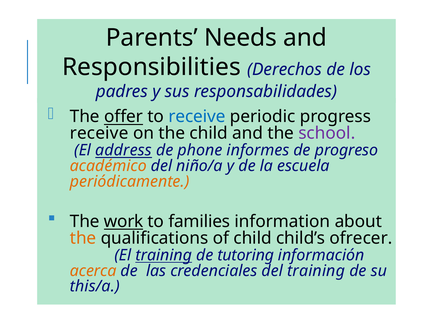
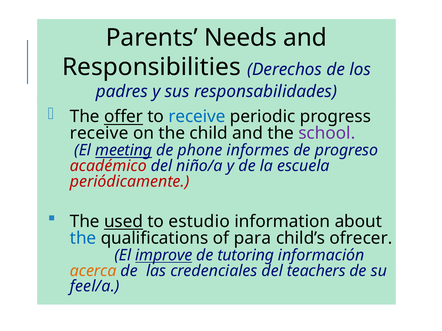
address: address -> meeting (124, 151)
académico colour: orange -> red (108, 166)
periódicamente colour: orange -> red (130, 182)
work: work -> used (124, 222)
families: families -> estudio (199, 222)
the colour: orange -> blue (83, 238)
of child: child -> para (252, 238)
El training: training -> improve (164, 256)
del training: training -> teachers (316, 271)
this/a: this/a -> feel/a (95, 287)
